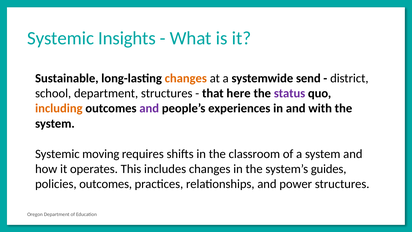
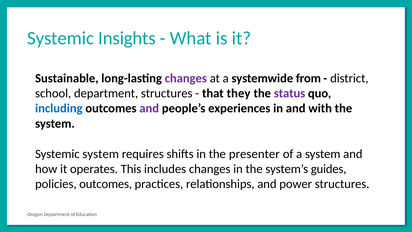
changes colour: orange -> purple (186, 78)
send: send -> from (308, 78)
here: here -> they (239, 93)
including colour: orange -> blue (59, 108)
Systemic moving: moving -> system (101, 154)
classroom: classroom -> presenter (254, 154)
